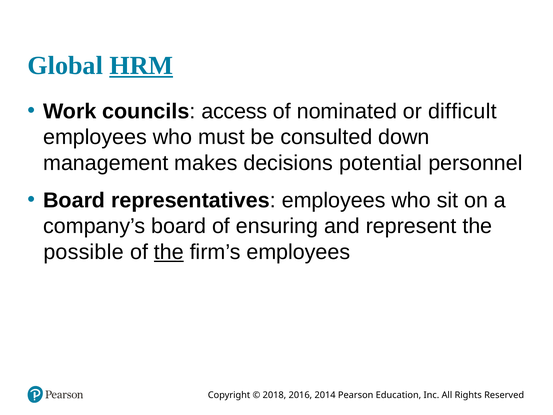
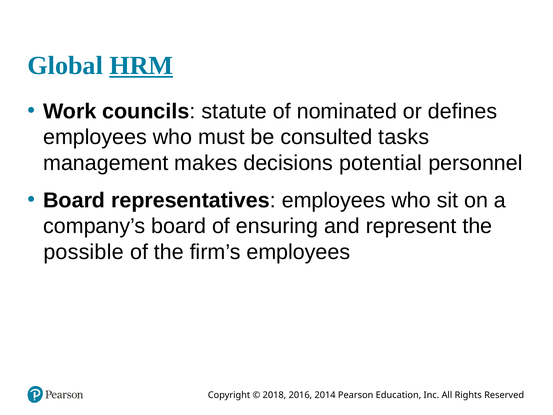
access: access -> statute (234, 111)
difficult: difficult -> defines (463, 111)
down: down -> tasks (404, 137)
the underline: present -> none (169, 252)
